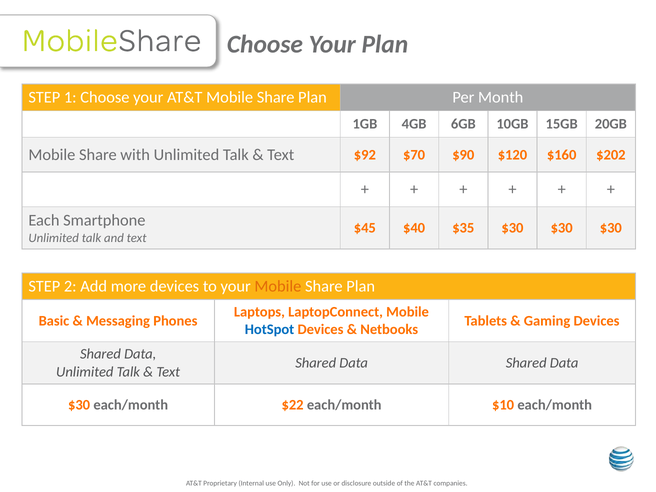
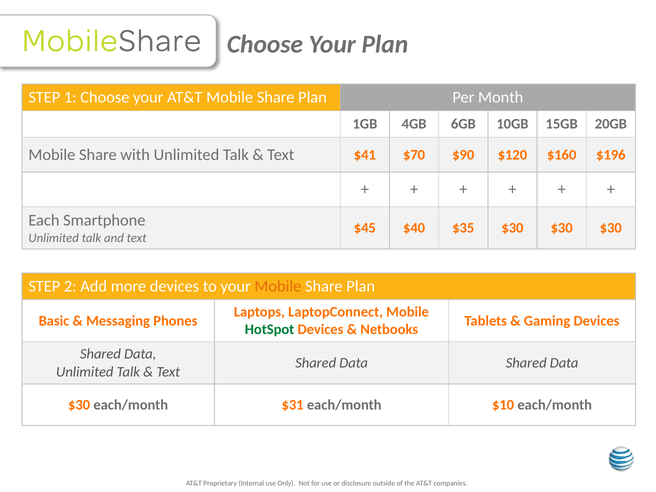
$92: $92 -> $41 (365, 155)
$202: $202 -> $196 (611, 155)
HotSpot colour: blue -> green (270, 330)
$22: $22 -> $31 (293, 405)
